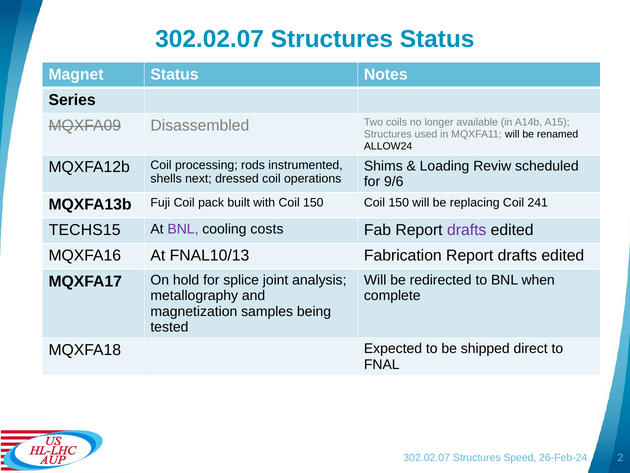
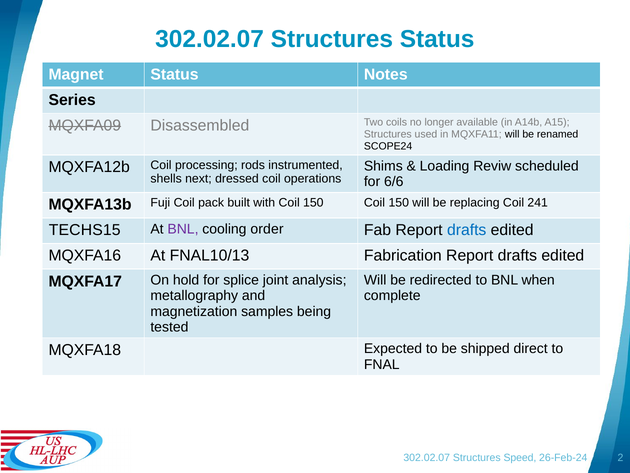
ALLOW24: ALLOW24 -> SCOPE24 (388, 146)
9/6: 9/6 -> 6/6 (394, 181)
costs: costs -> order (267, 229)
drafts colour: purple -> blue (467, 230)
